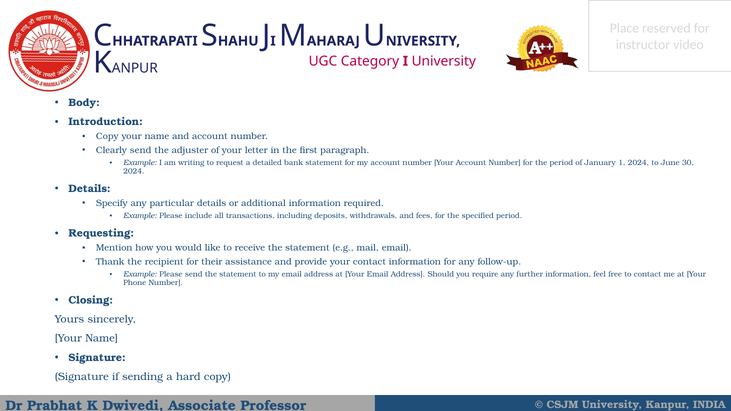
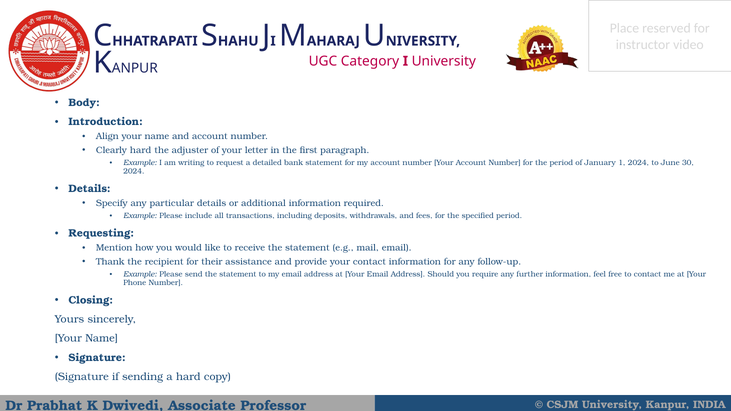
Copy: Copy -> Align (107, 136)
Clearly send: send -> hard (141, 150)
